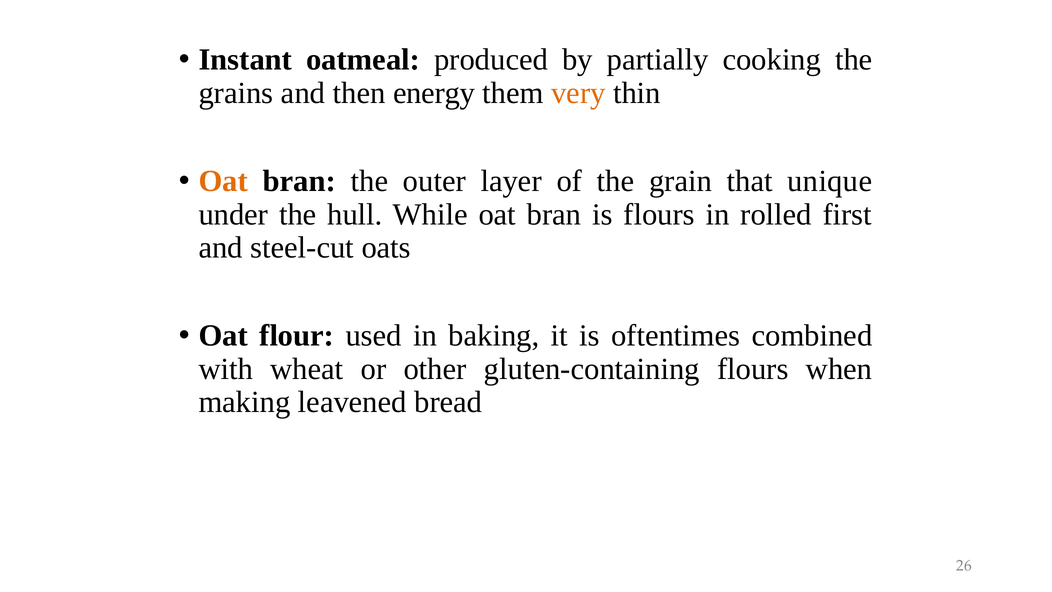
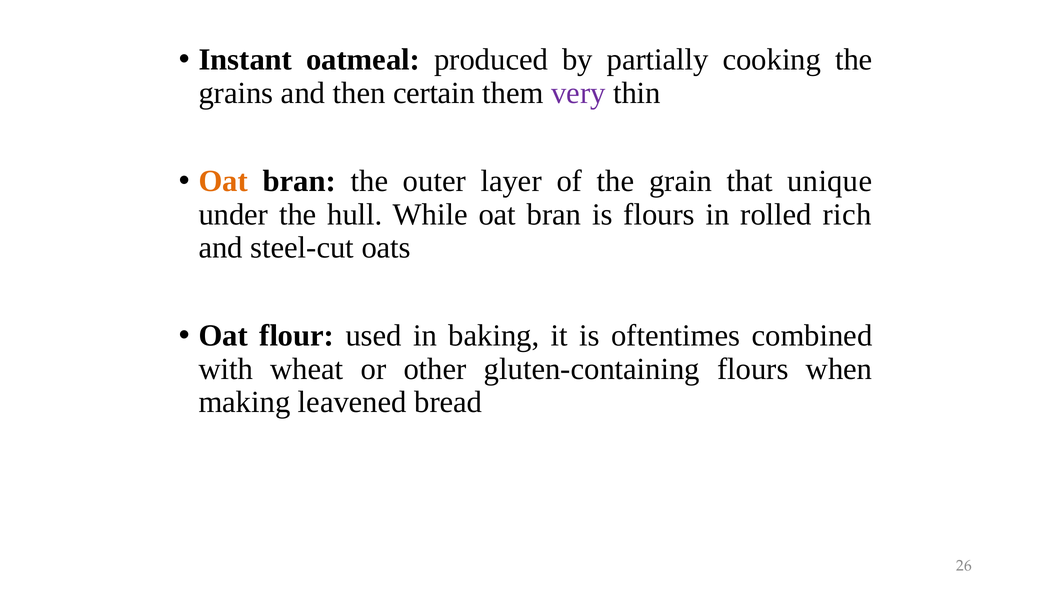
energy: energy -> certain (434, 93)
very colour: orange -> purple (578, 93)
first: first -> rich (847, 214)
